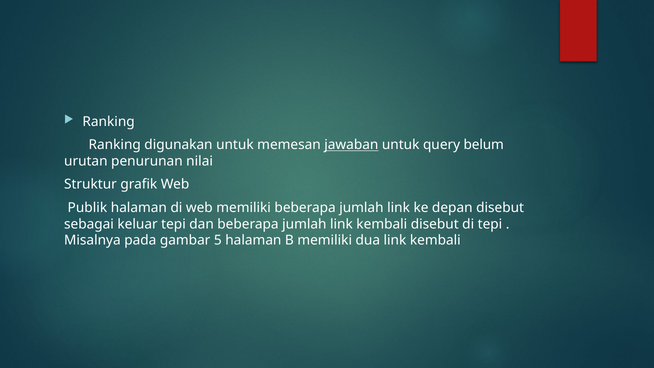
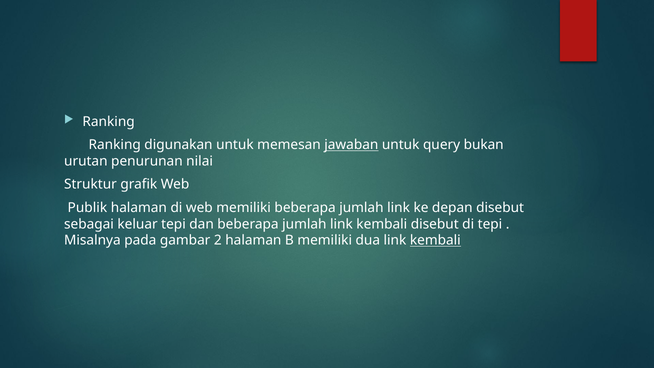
belum: belum -> bukan (484, 145)
5: 5 -> 2 (218, 240)
kembali underline: none -> present (435, 240)
